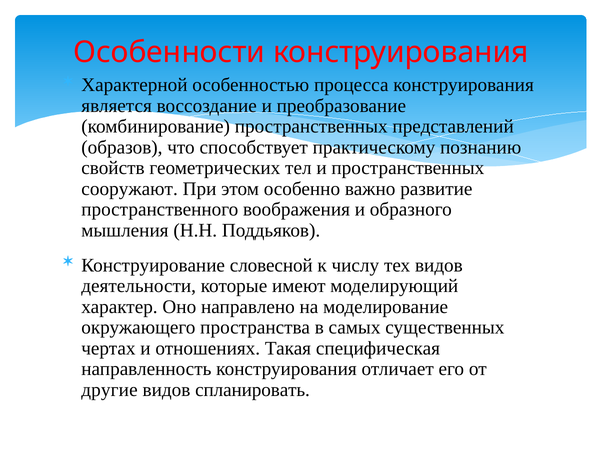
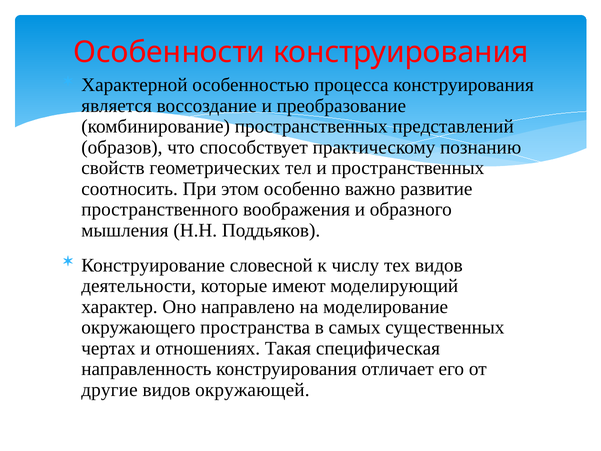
сооружают: сооружают -> соотносить (130, 189)
спланировать: спланировать -> окружающей (252, 390)
